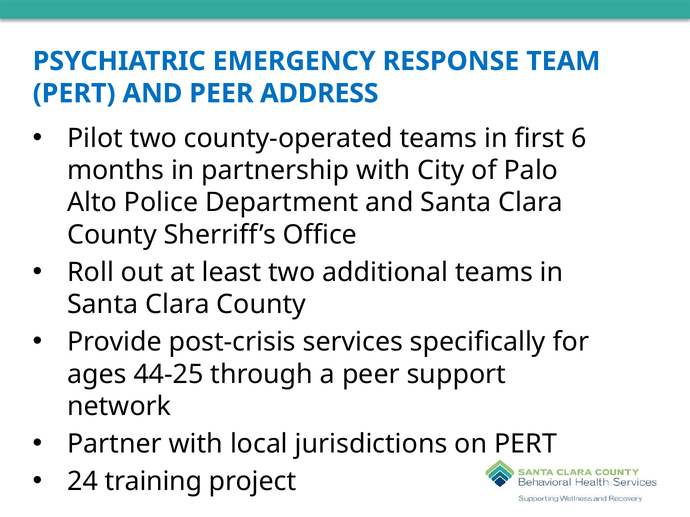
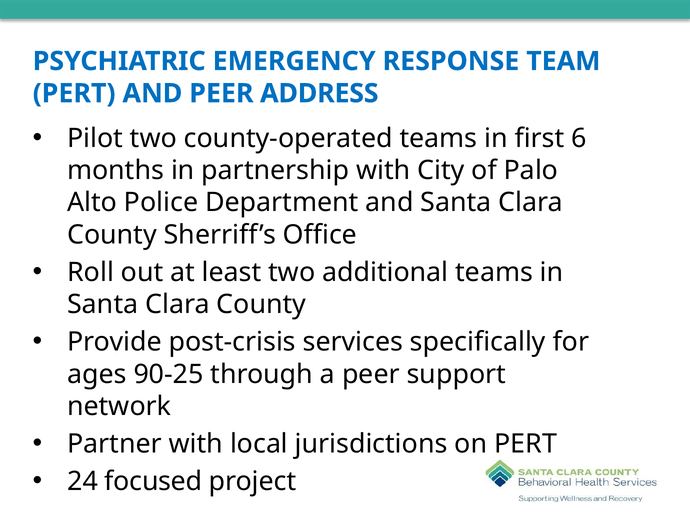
44-25: 44-25 -> 90-25 (169, 375)
training: training -> focused (153, 482)
